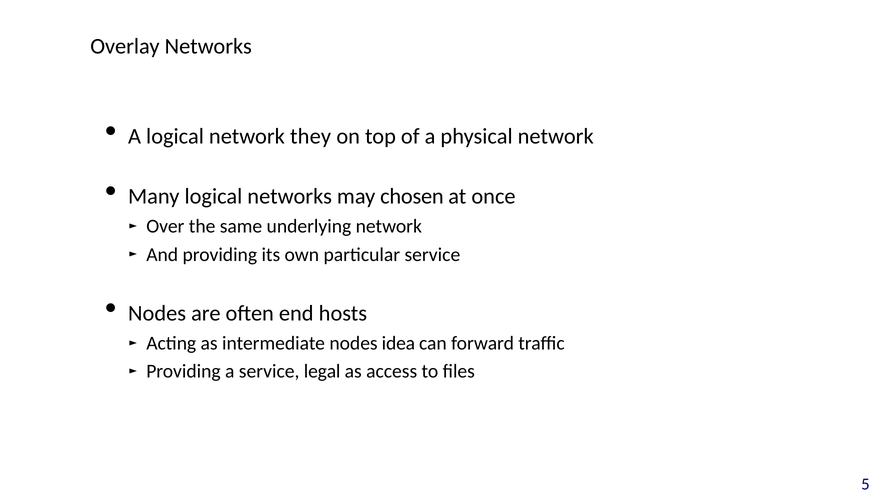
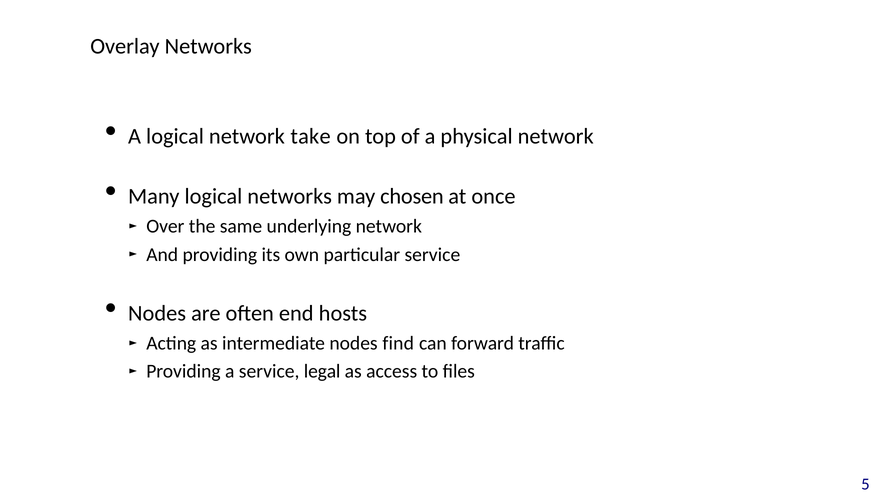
they: they -> take (311, 136)
idea: idea -> find (398, 343)
